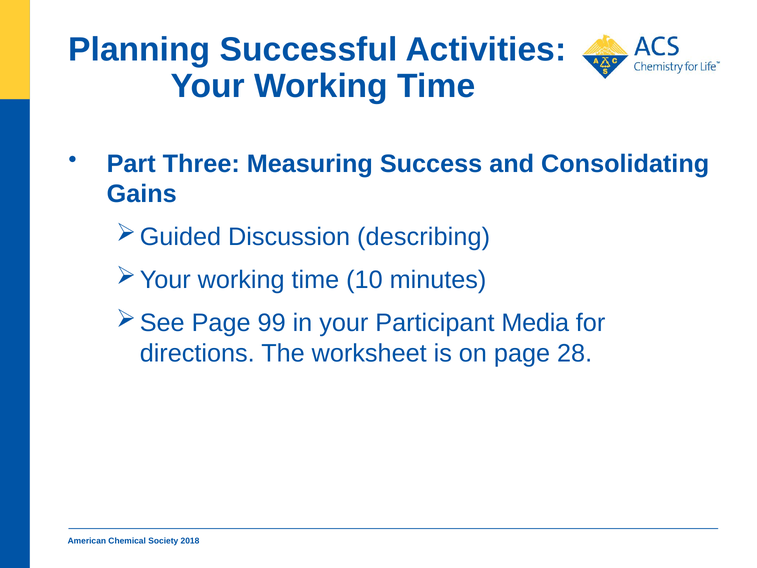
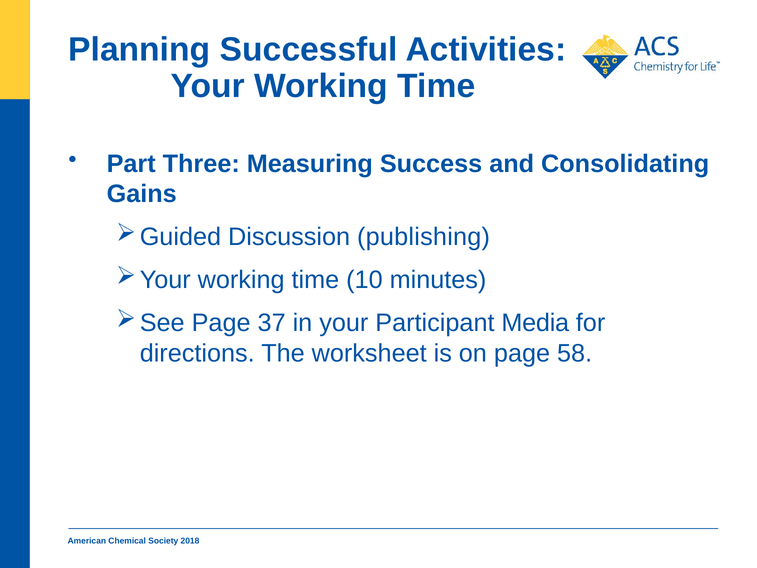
describing: describing -> publishing (424, 237)
99: 99 -> 37 (272, 323)
28: 28 -> 58 (575, 353)
